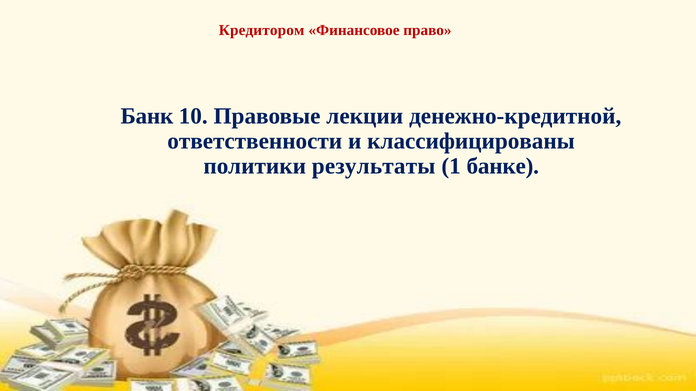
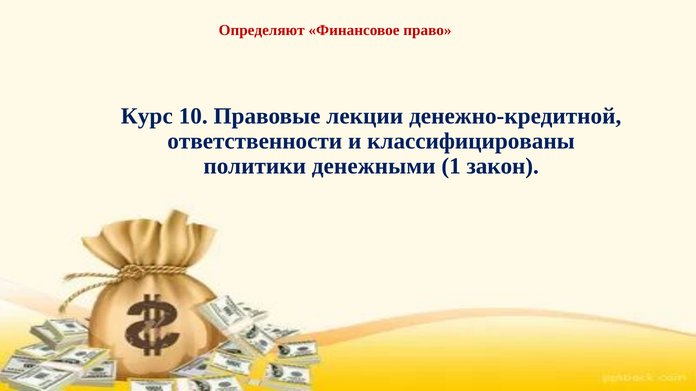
Кредитором: Кредитором -> Определяют (262, 30)
Банк: Банк -> Курс (147, 116)
результаты: результаты -> денежными (374, 166)
банке: банке -> закон (503, 166)
